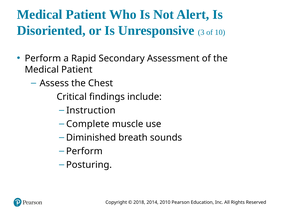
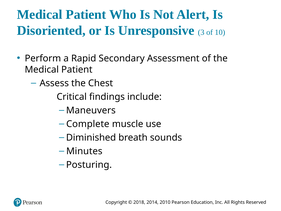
Instruction: Instruction -> Maneuvers (91, 110)
Perform: Perform -> Minutes (84, 151)
